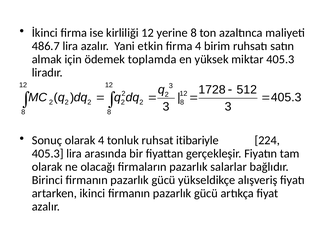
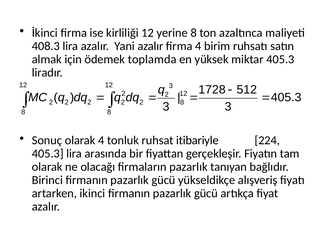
486.7: 486.7 -> 408.3 (46, 46)
Yani etkin: etkin -> azalır (150, 46)
salarlar: salarlar -> tanıyan (229, 167)
